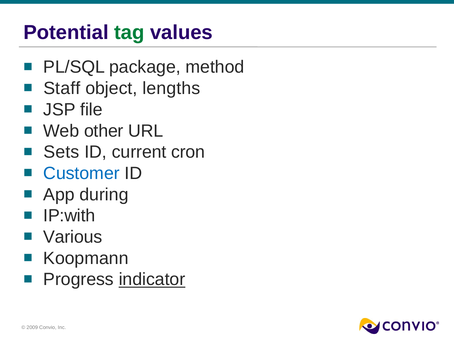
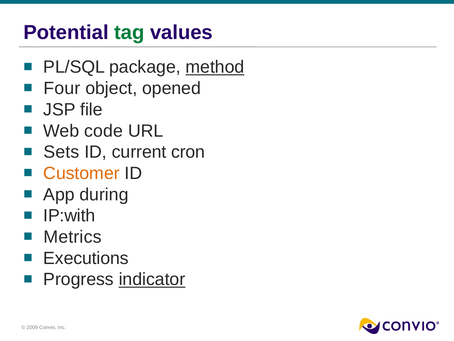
method underline: none -> present (215, 67)
Staff: Staff -> Four (62, 88)
lengths: lengths -> opened (172, 88)
other: other -> code (104, 131)
Customer colour: blue -> orange (81, 173)
Various: Various -> Metrics (73, 237)
Koopmann: Koopmann -> Executions (86, 258)
